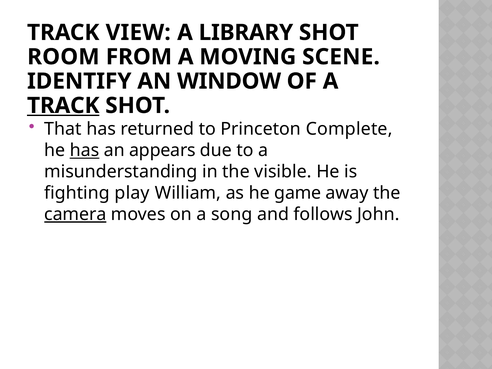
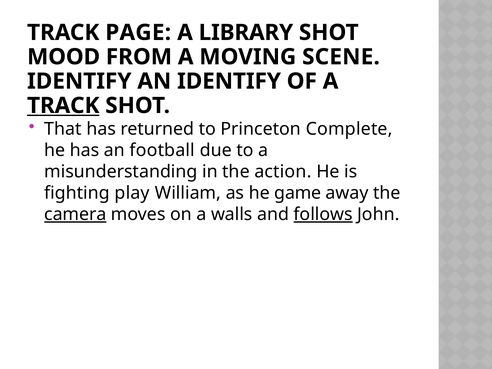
VIEW: VIEW -> PAGE (138, 33)
ROOM: ROOM -> MOOD (64, 57)
AN WINDOW: WINDOW -> IDENTIFY (229, 81)
has underline: present -> none (85, 150)
appears: appears -> football (162, 150)
visible: visible -> action (283, 172)
song: song -> walls (232, 214)
follows underline: none -> present (323, 214)
